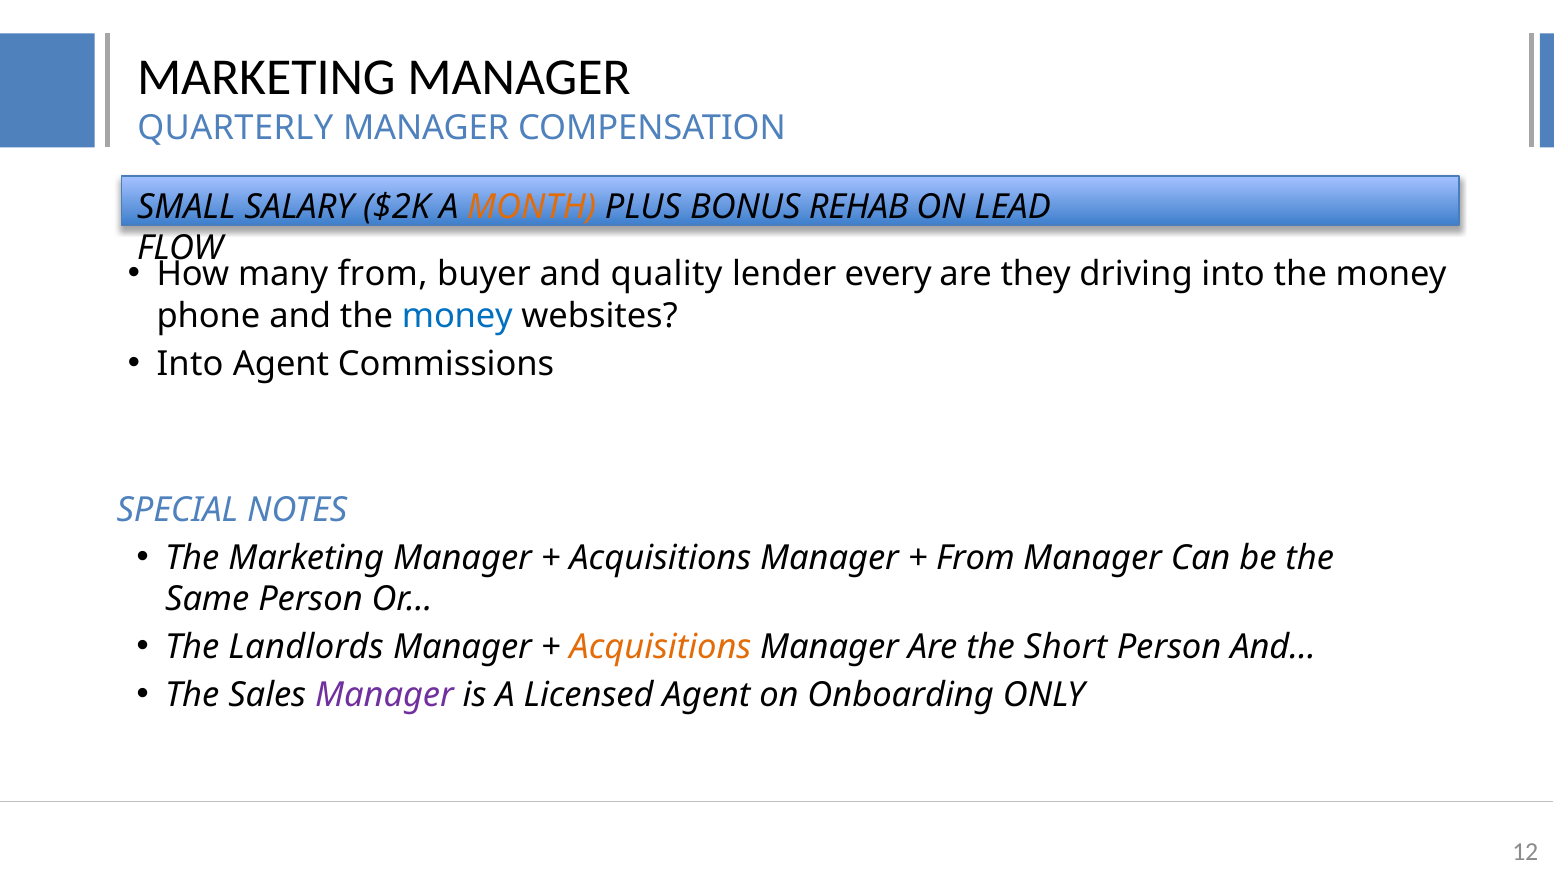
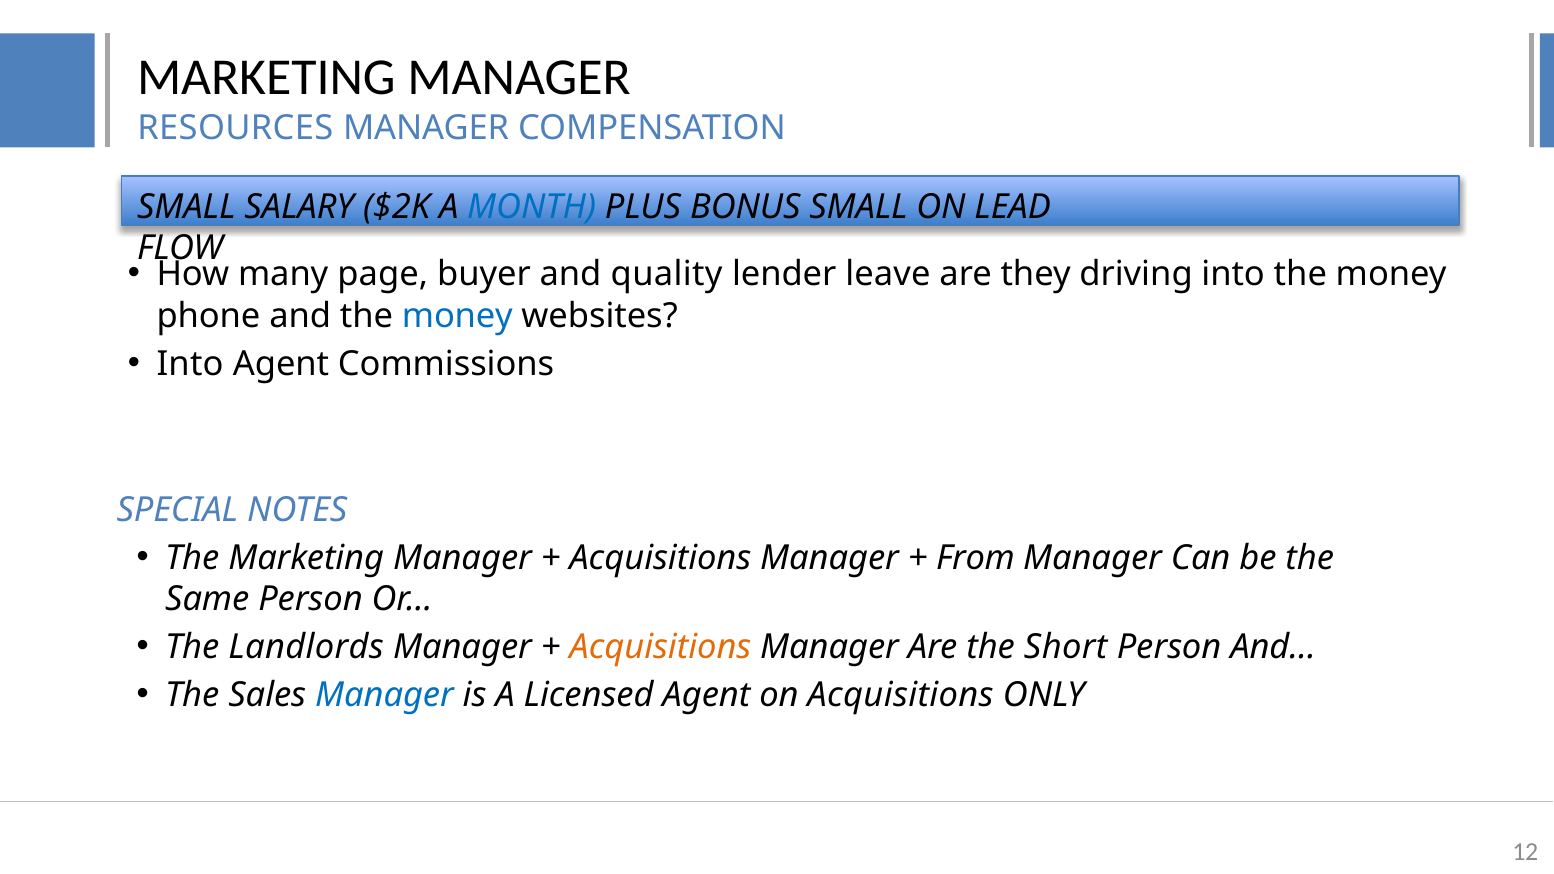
QUARTERLY: QUARTERLY -> RESOURCES (235, 128)
MONTH colour: orange -> blue (532, 207)
BONUS REHAB: REHAB -> SMALL (859, 207)
many from: from -> page (383, 275)
every: every -> leave (888, 275)
Manager colour: purple -> blue (384, 695)
on Onboarding: Onboarding -> Acquisitions (901, 695)
